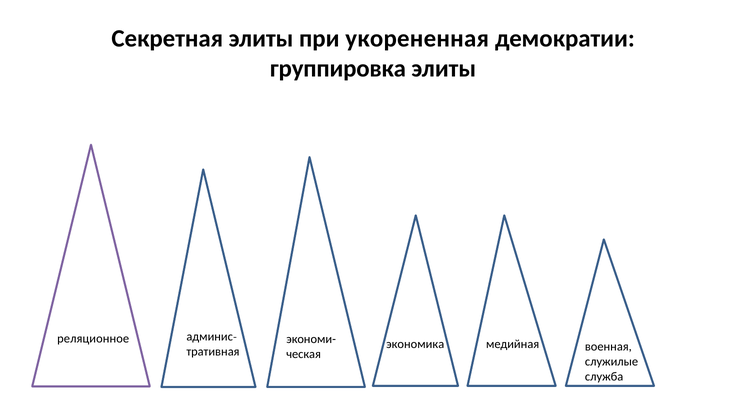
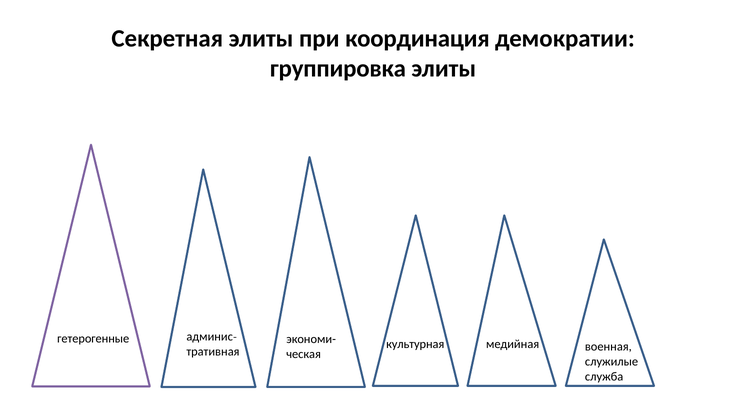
укорененная: укорененная -> координация (417, 39)
реляционное: реляционное -> гетерогенные (93, 338)
эконoмика: эконoмика -> культурнaя (415, 344)
